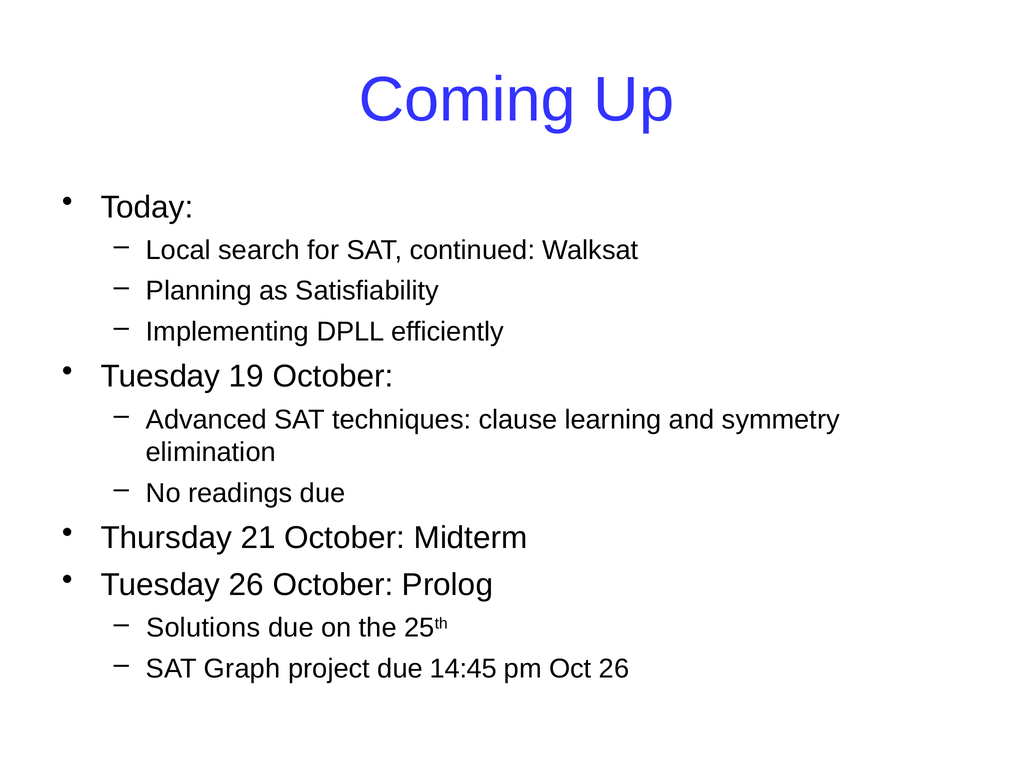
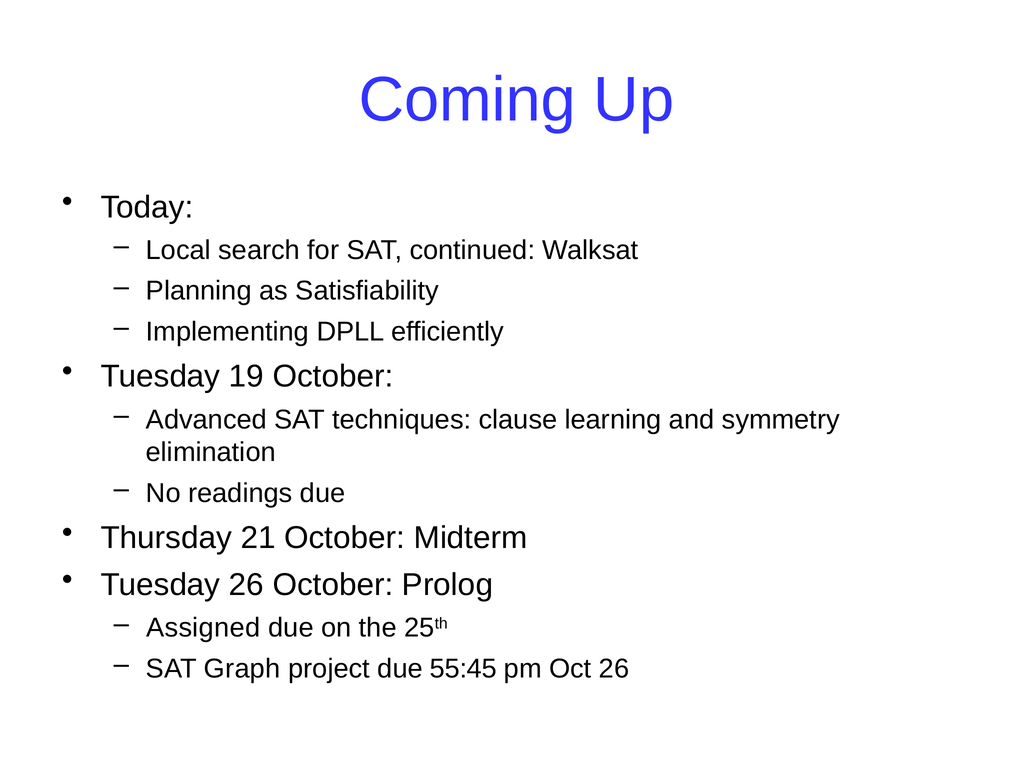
Solutions: Solutions -> Assigned (203, 628)
14:45: 14:45 -> 55:45 (463, 668)
